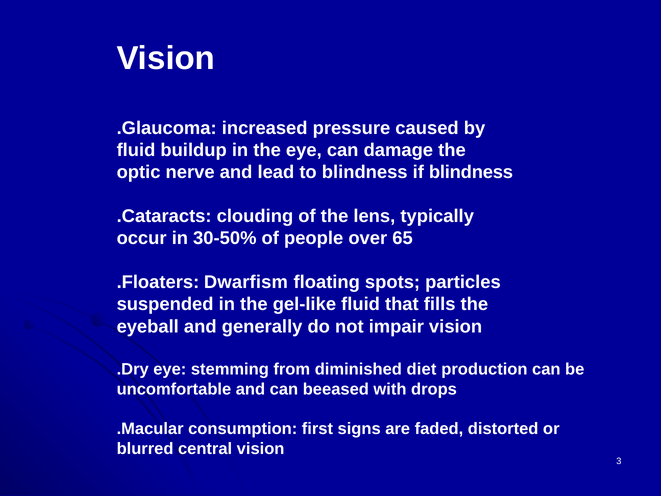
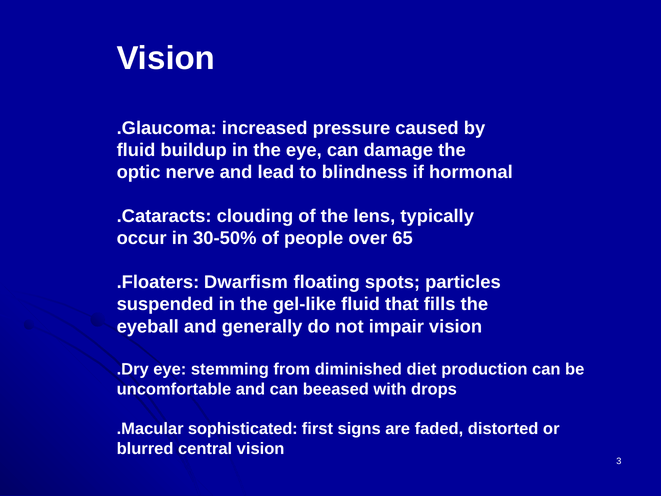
if blindness: blindness -> hormonal (471, 172)
consumption: consumption -> sophisticated (243, 429)
